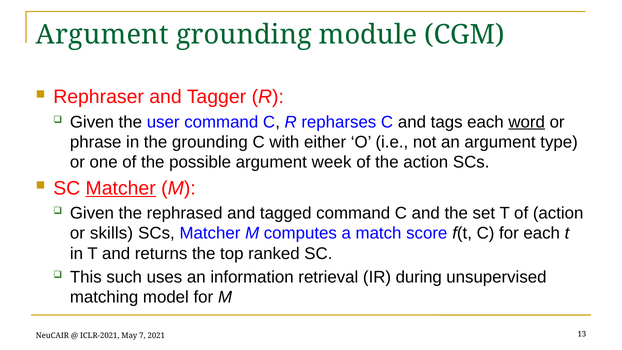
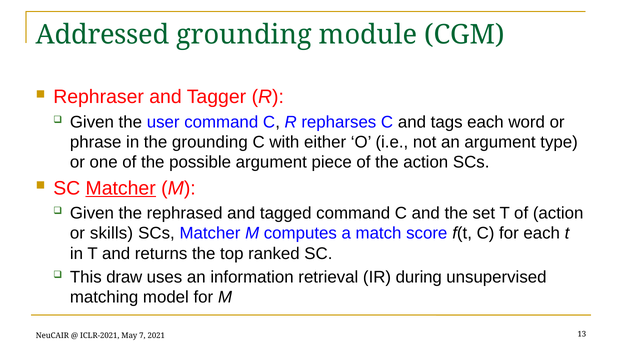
Argument: Argument -> Addressed (103, 35)
word underline: present -> none (527, 122)
week: week -> piece (332, 162)
such: such -> draw (124, 277)
